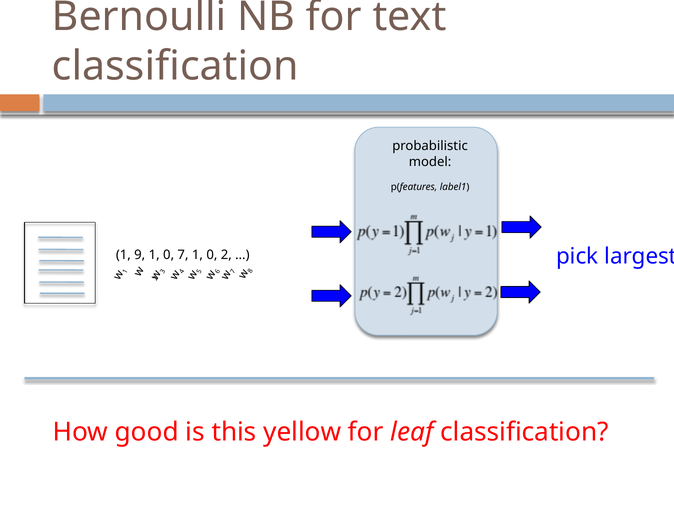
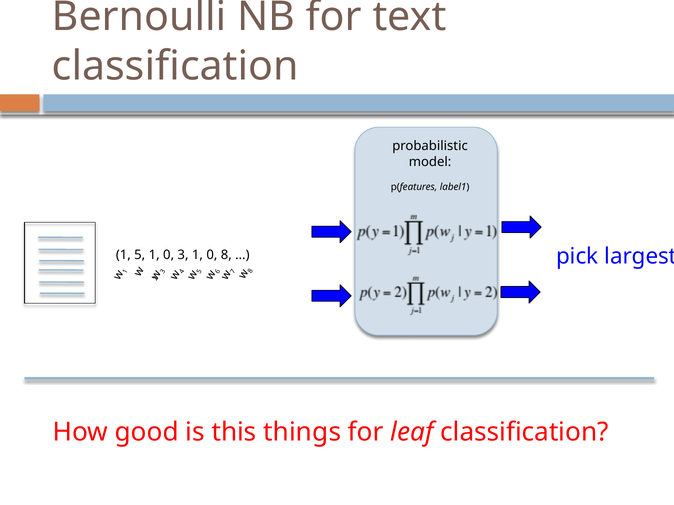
9: 9 -> 5 (140, 255)
7: 7 -> 3 (183, 255)
0 2: 2 -> 8 (226, 255)
yellow: yellow -> things (302, 433)
